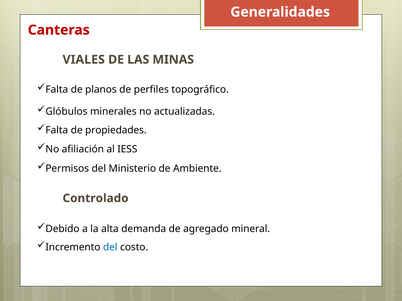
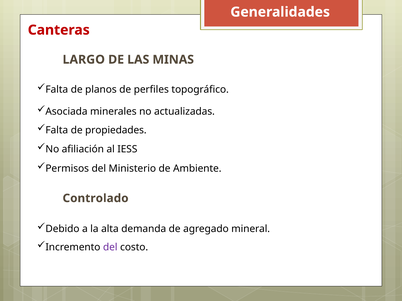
VIALES: VIALES -> LARGO (84, 60)
Glóbulos: Glóbulos -> Asociada (66, 112)
del colour: blue -> purple (110, 248)
